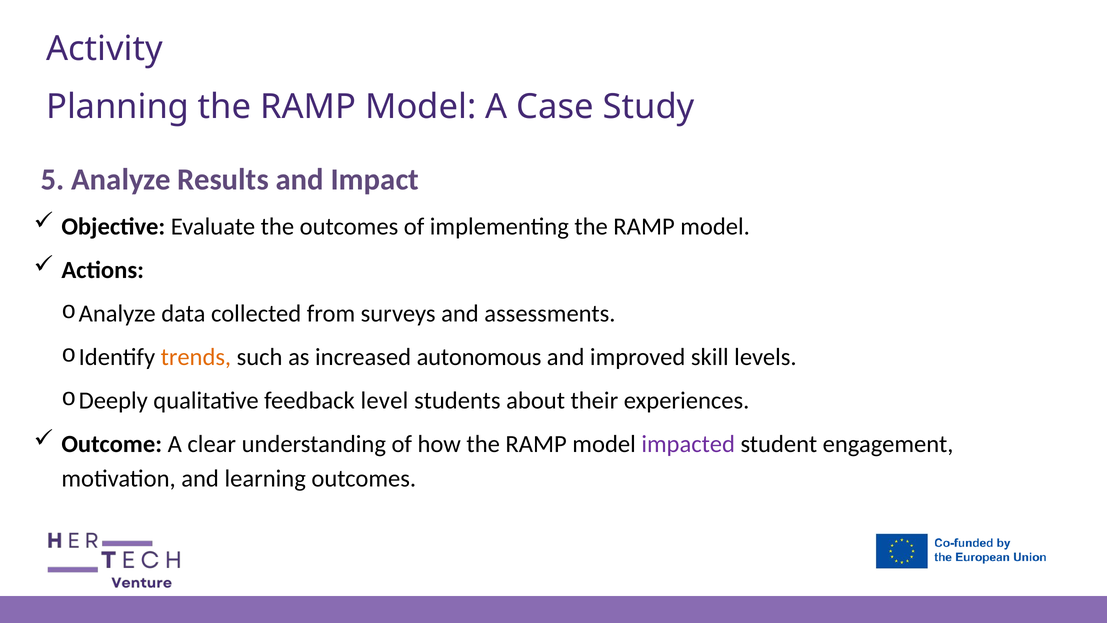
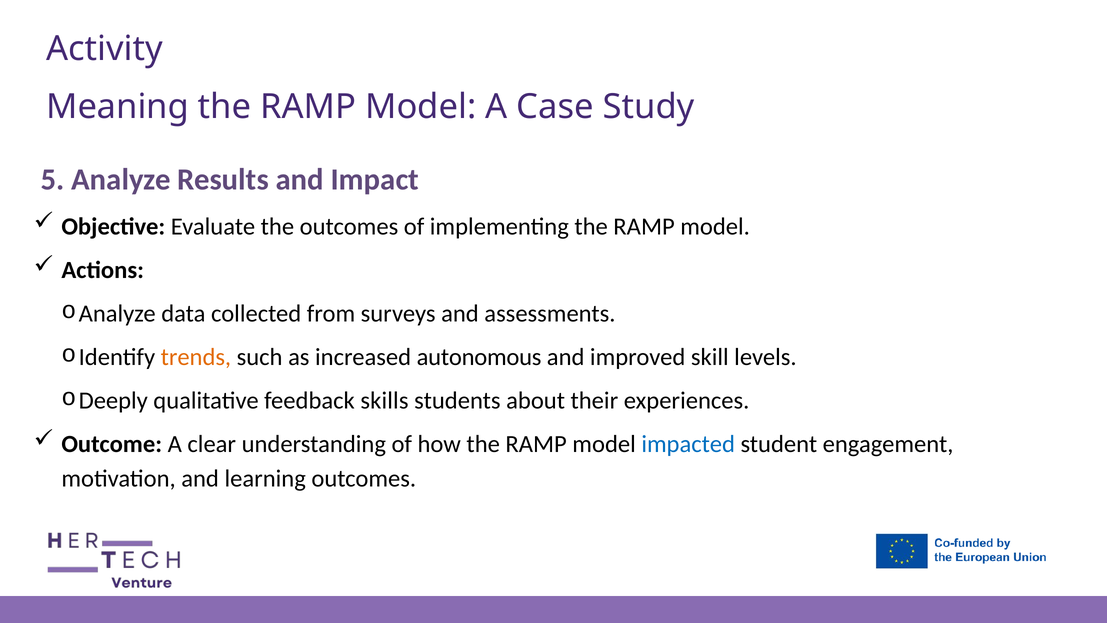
Planning: Planning -> Meaning (118, 107)
level: level -> skills (384, 400)
impacted colour: purple -> blue (688, 444)
